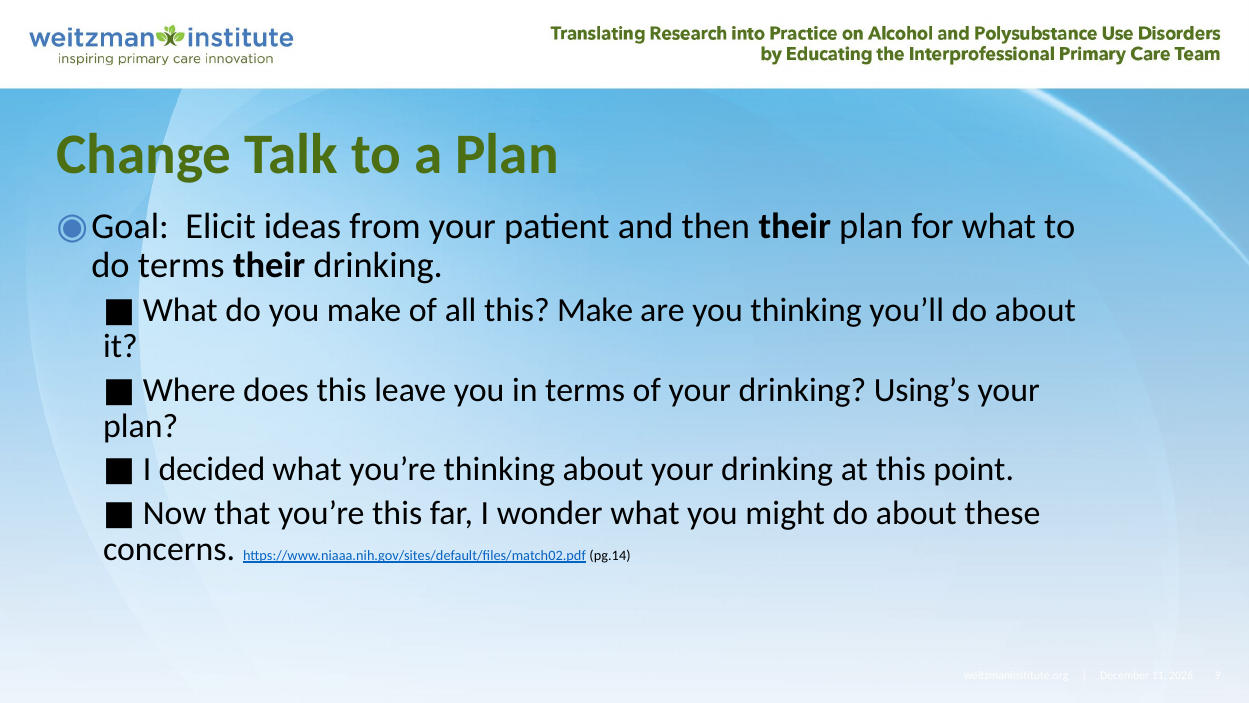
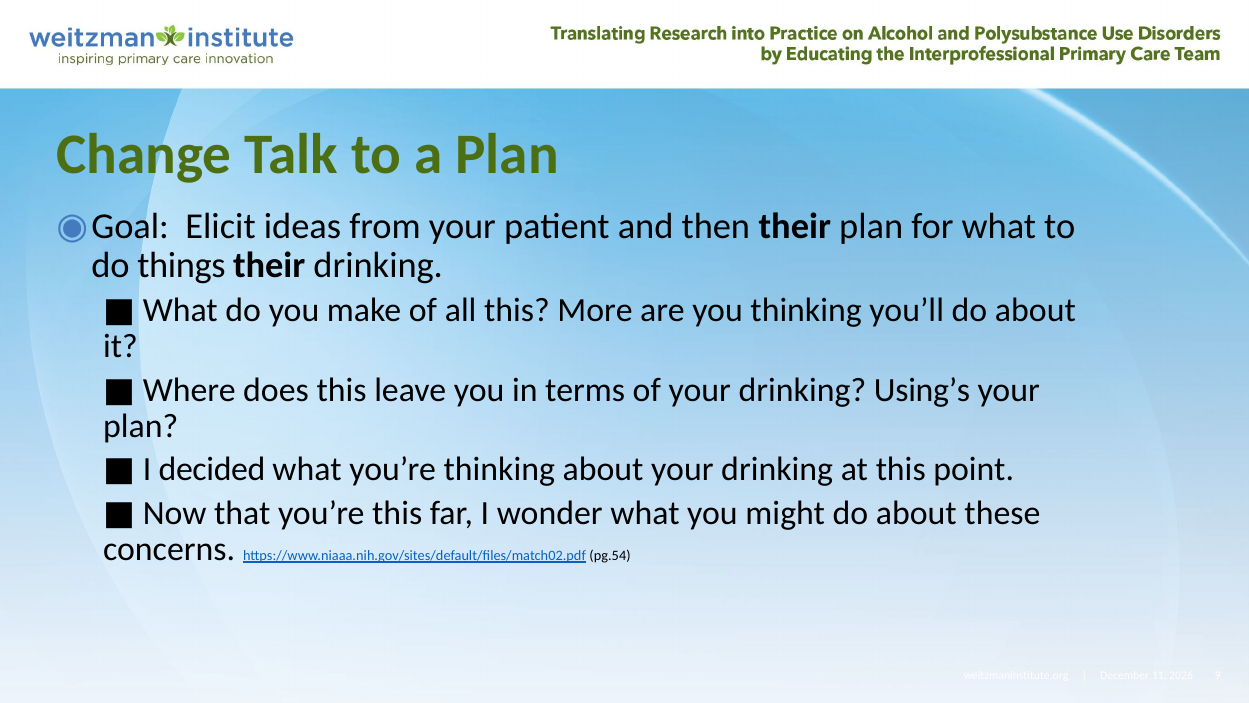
do terms: terms -> things (181, 265)
this Make: Make -> More (595, 310)
pg.14: pg.14 -> pg.54 (610, 556)
